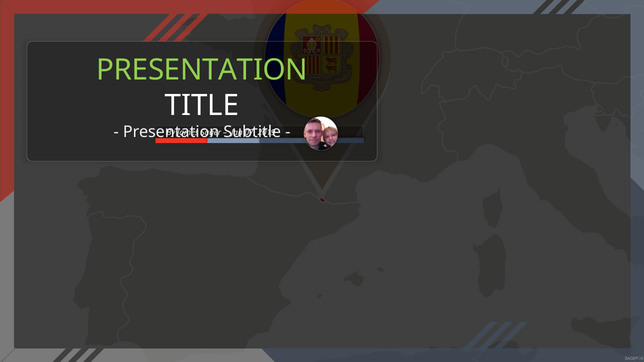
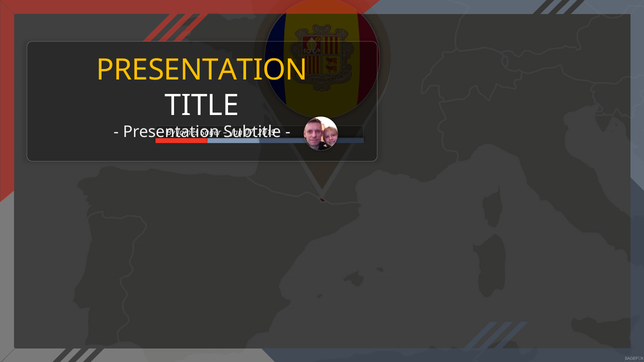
PRESENTATION colour: light green -> yellow (202, 70)
